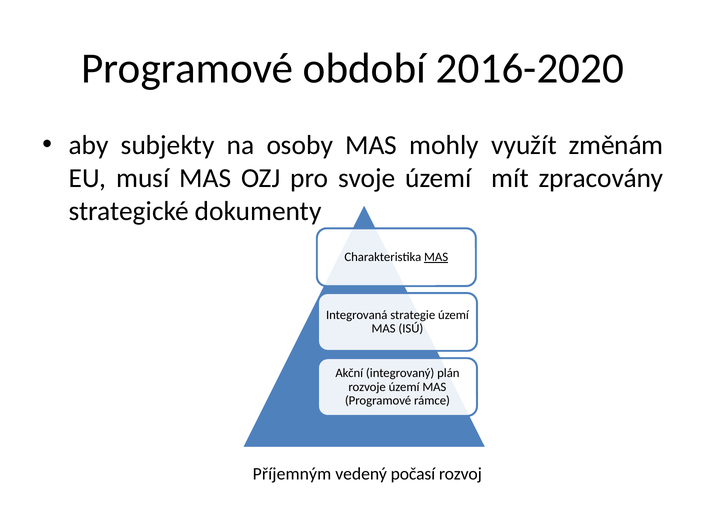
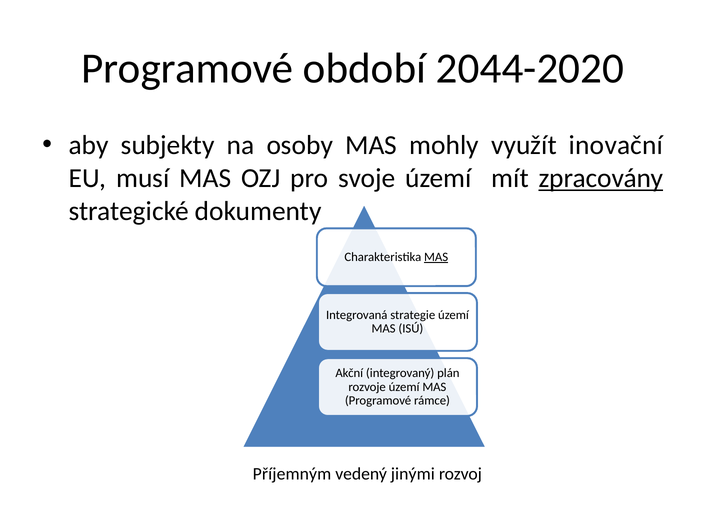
2016-2020: 2016-2020 -> 2044-2020 (530, 68)
změnám: změnám -> inovační (616, 145)
zpracovány underline: none -> present (601, 178)
počasí: počasí -> jinými (413, 475)
